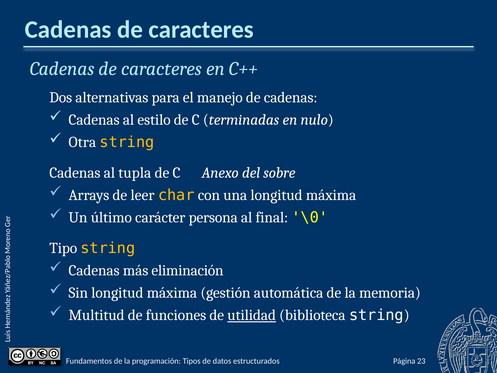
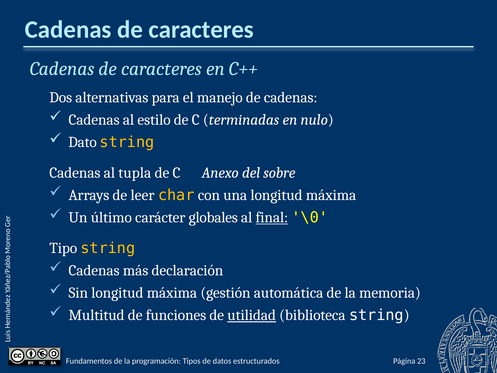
Otra: Otra -> Dato (83, 142)
persona: persona -> globales (213, 217)
final underline: none -> present (272, 217)
eliminación: eliminación -> declaración (187, 270)
